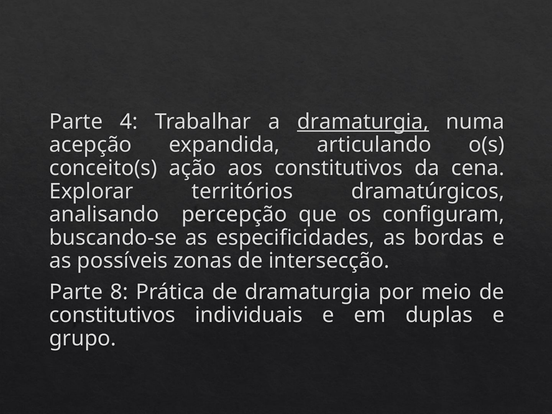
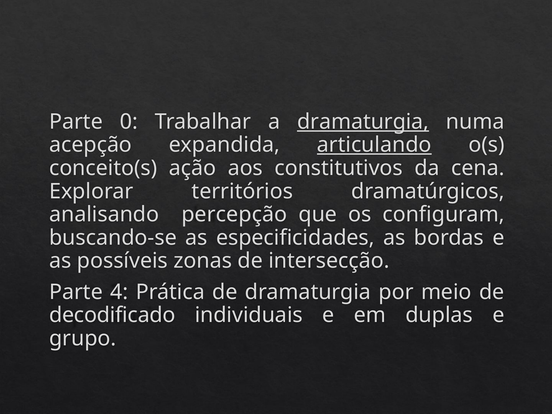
4: 4 -> 0 (129, 122)
articulando underline: none -> present (374, 145)
8: 8 -> 4 (119, 292)
constitutivos: constitutivos -> decodificado (112, 315)
